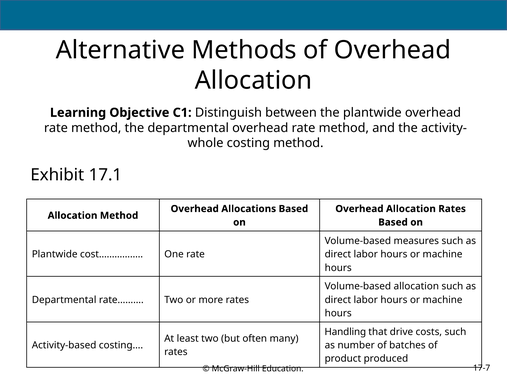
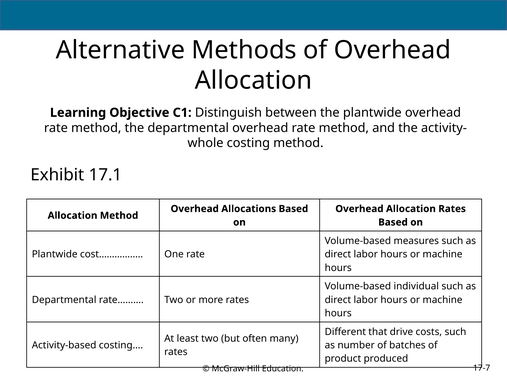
Volume-based allocation: allocation -> individual (416, 286)
Handling: Handling -> Different (345, 331)
